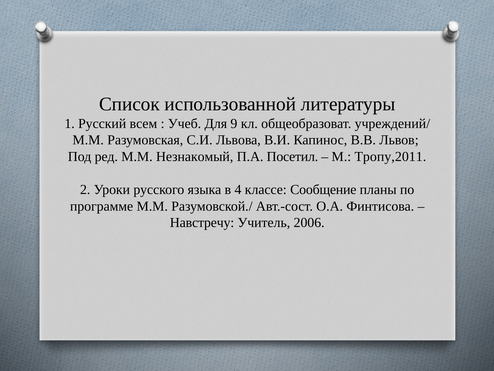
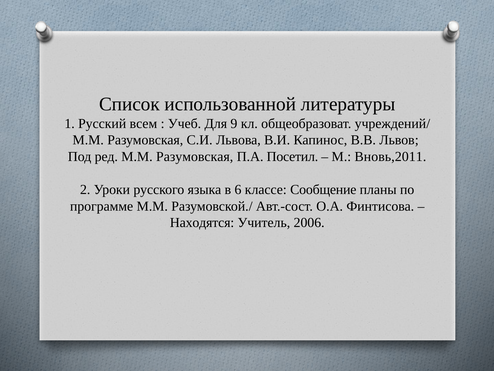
ред М.М Незнакомый: Незнакомый -> Разумовская (195, 156)
Тропу,2011: Тропу,2011 -> Вновь,2011 (390, 156)
4: 4 -> 6 (238, 189)
Навстречу: Навстречу -> Находятся (202, 222)
